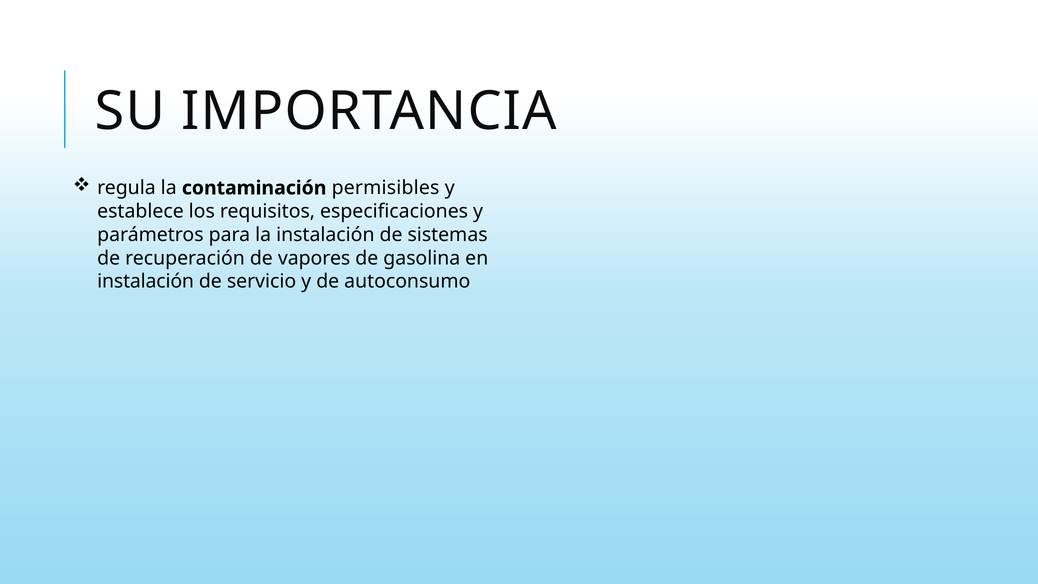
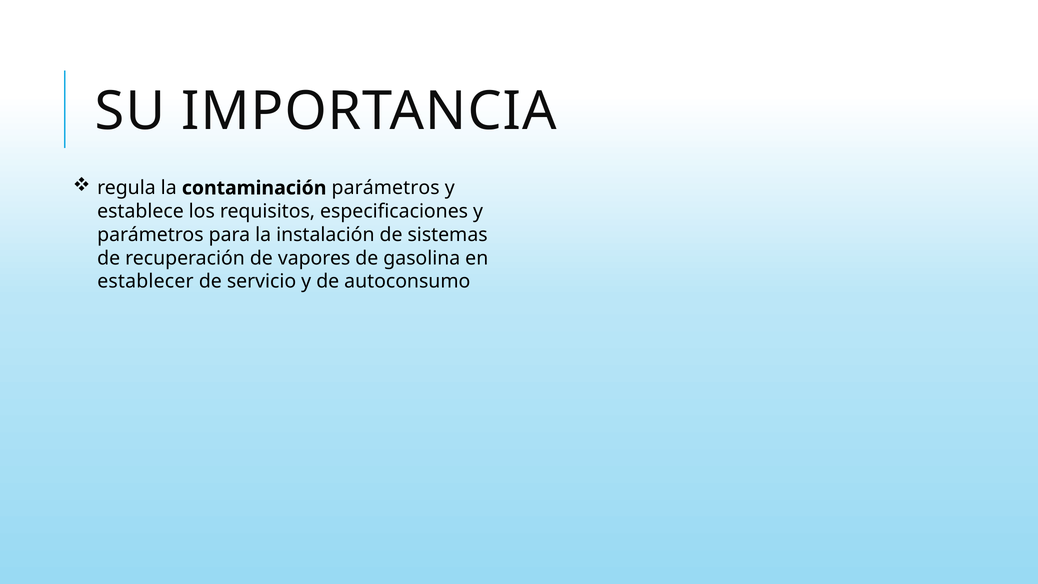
contaminación permisibles: permisibles -> parámetros (386, 188)
instalación: instalación -> establecer (145, 281)
